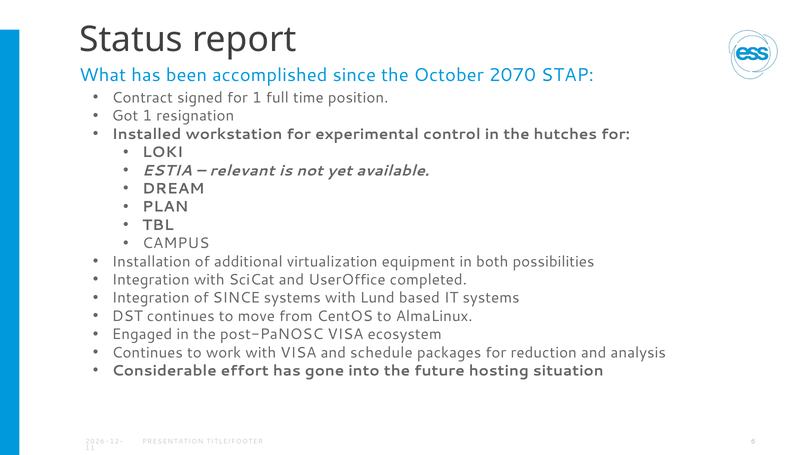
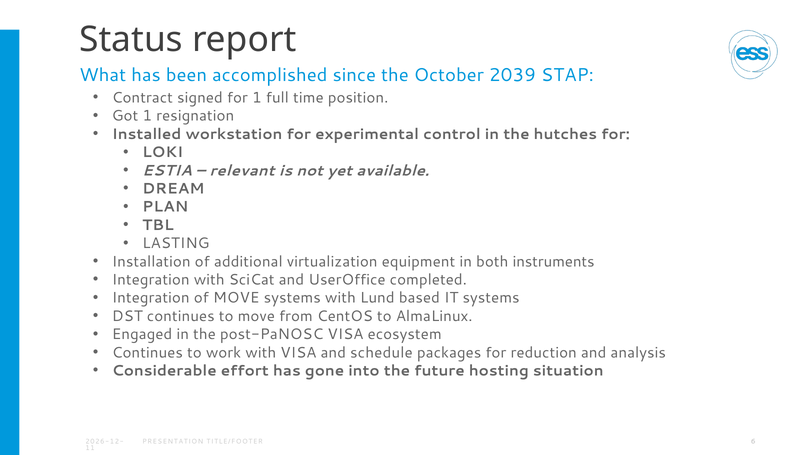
2070: 2070 -> 2039 (512, 75)
CAMPUS: CAMPUS -> LASTING (176, 243)
possibilities: possibilities -> instruments (554, 262)
of SINCE: SINCE -> MOVE (236, 298)
